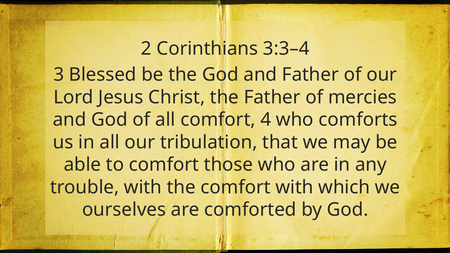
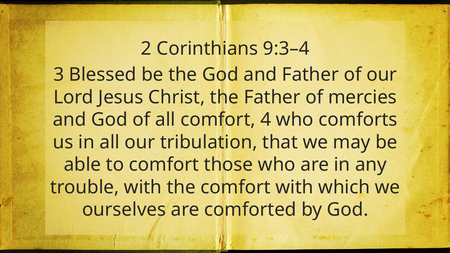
3:3–4: 3:3–4 -> 9:3–4 (286, 49)
